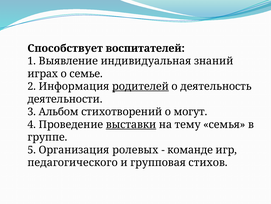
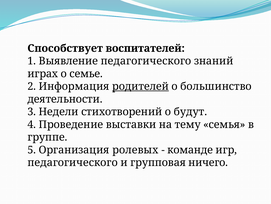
Выявление индивидуальная: индивидуальная -> педагогического (146, 61)
деятельность: деятельность -> большинство (216, 86)
Альбом: Альбом -> Недели (59, 111)
могут: могут -> будут (190, 111)
выставки underline: present -> none (131, 124)
стихов: стихов -> ничего (208, 162)
